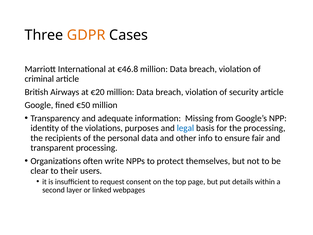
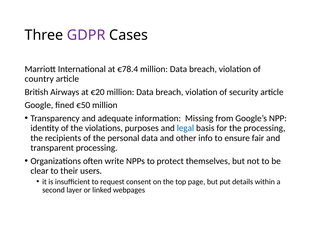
GDPR colour: orange -> purple (86, 35)
€46.8: €46.8 -> €78.4 (128, 69)
criminal: criminal -> country (39, 79)
